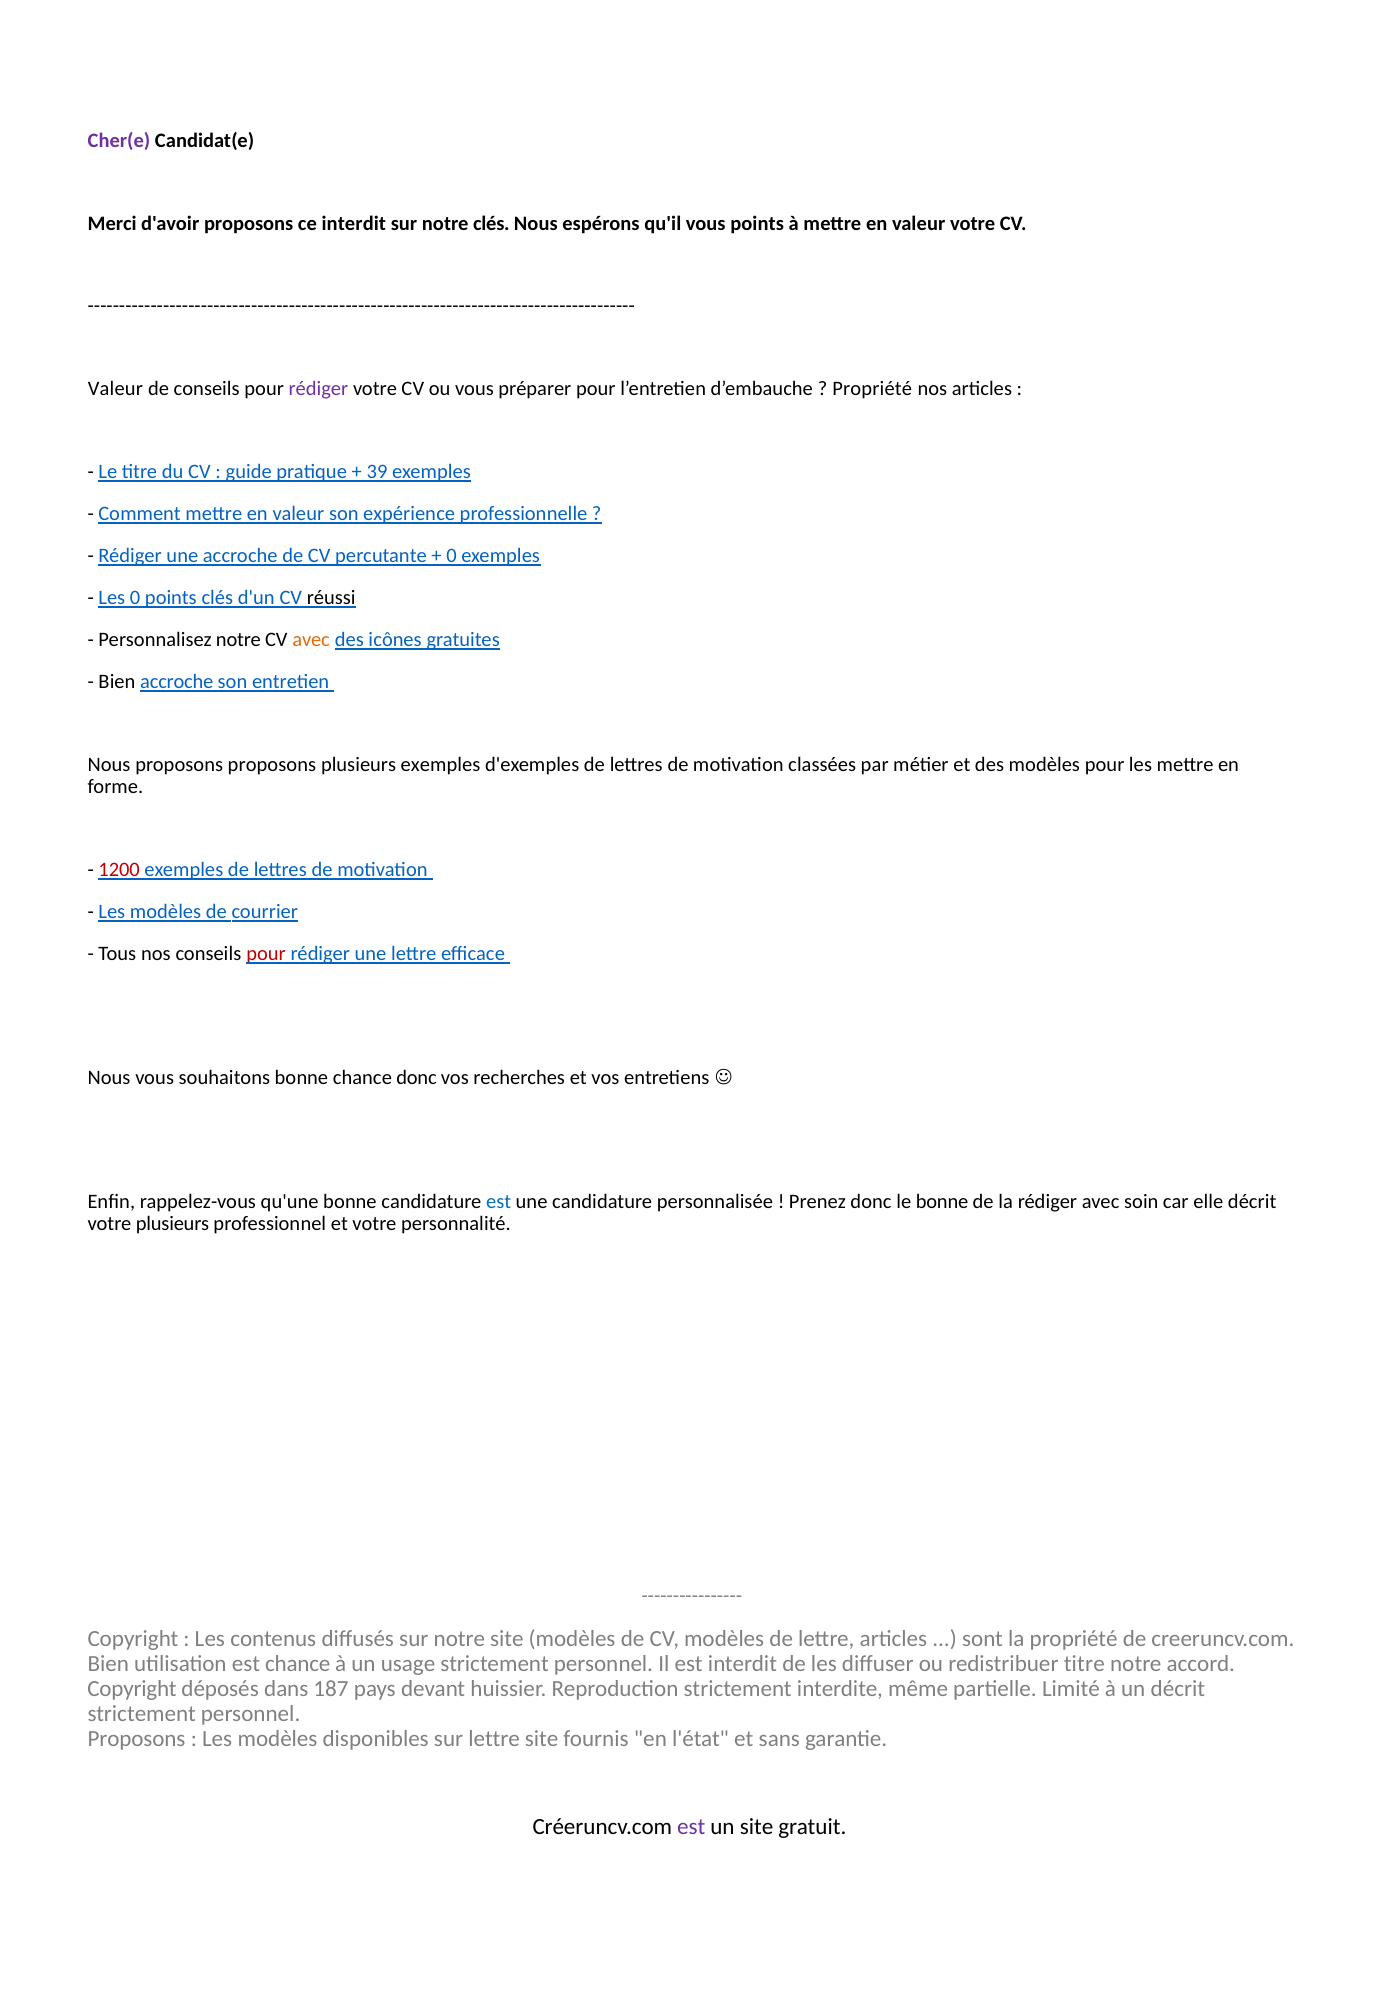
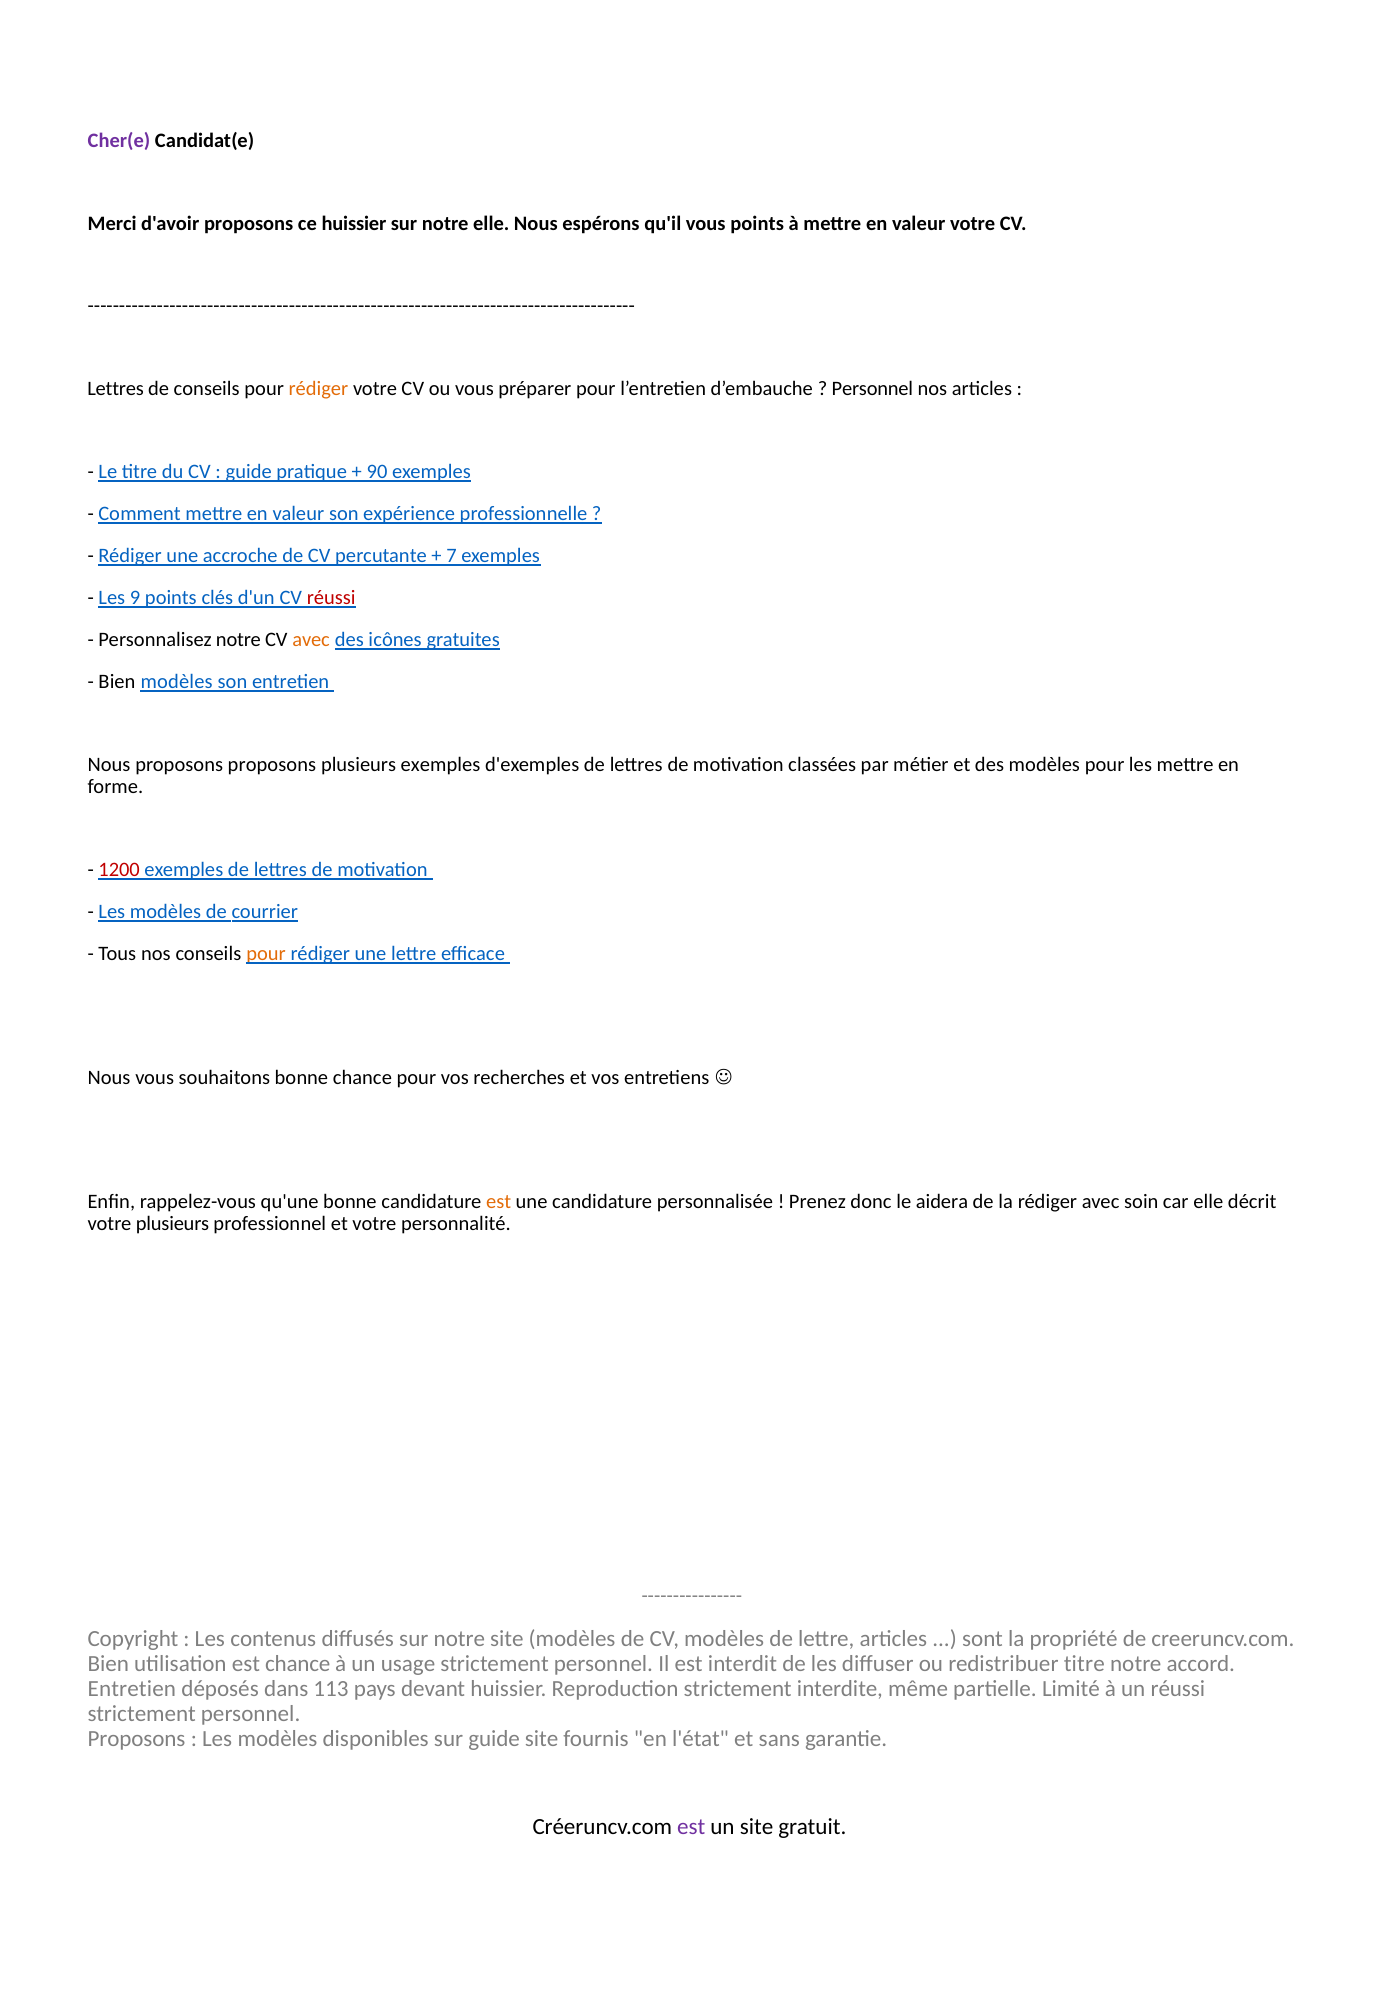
ce interdit: interdit -> huissier (354, 224)
notre clés: clés -> elle (491, 224)
Valeur: Valeur -> Lettres (116, 389)
rédiger colour: purple -> orange (318, 389)
Propriété: Propriété -> Personnel (872, 389)
39: 39 -> 90 (377, 472)
0: 0 -> 7 (451, 556)
Les 0: 0 -> 9 (135, 598)
réussi colour: black -> red (331, 598)
Bien accroche: accroche -> modèles (177, 682)
pour colour: red -> orange (266, 954)
chance donc: donc -> pour (416, 1078)
est colour: blue -> orange (499, 1202)
le bonne: bonne -> aidera (942, 1202)
Copyright: Copyright -> Entretien (132, 1689)
187: 187 -> 113 (331, 1689)
un décrit: décrit -> réussi (1178, 1689)
sur lettre: lettre -> guide (494, 1739)
